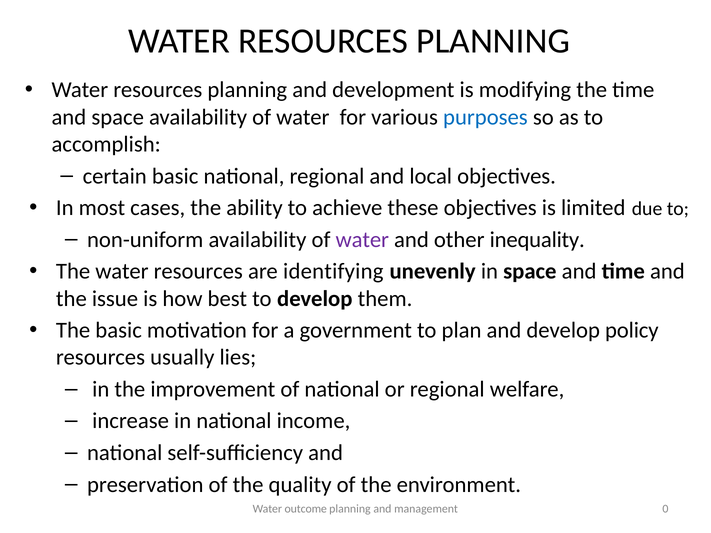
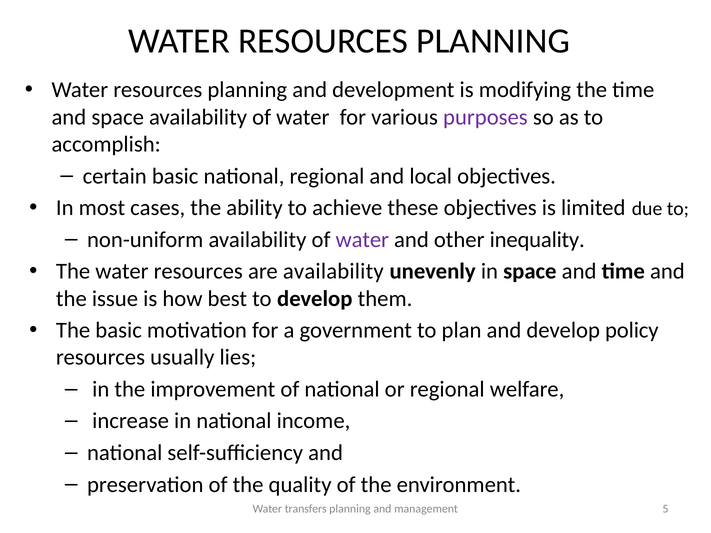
purposes colour: blue -> purple (485, 117)
are identifying: identifying -> availability (333, 271)
outcome: outcome -> transfers (306, 509)
0: 0 -> 5 (665, 509)
